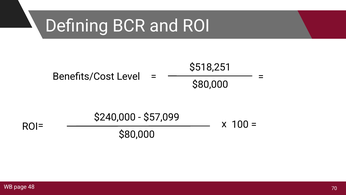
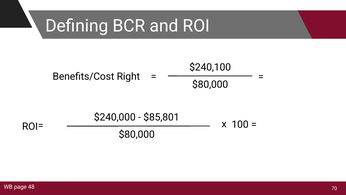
$518,251: $518,251 -> $240,100 (210, 67)
Level: Level -> Right (128, 76)
$57,099: $57,099 -> $85,801 (161, 117)
